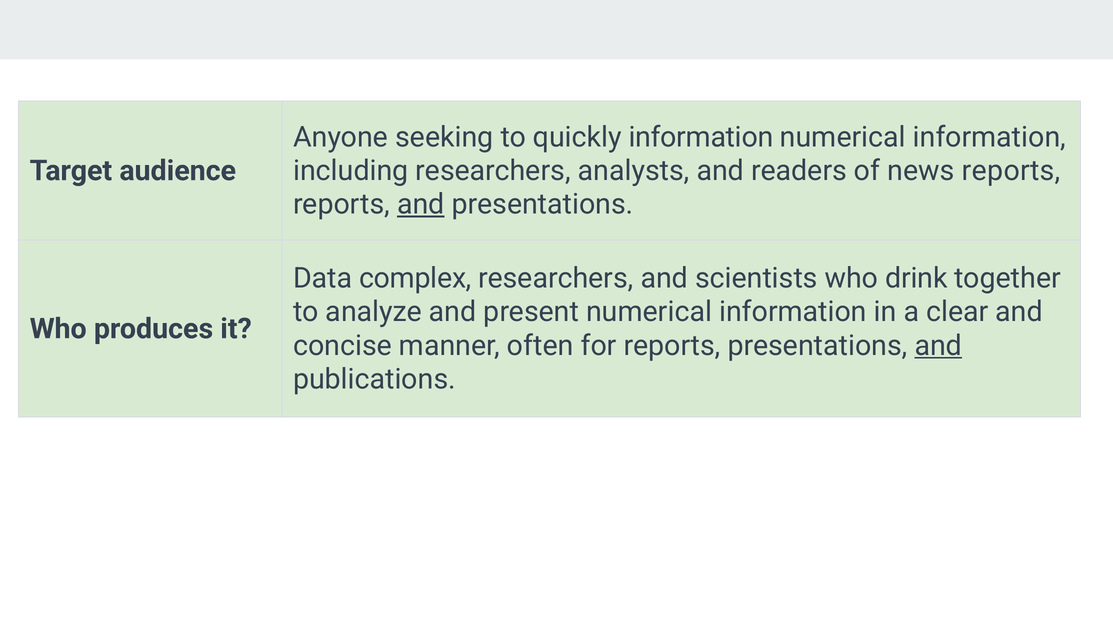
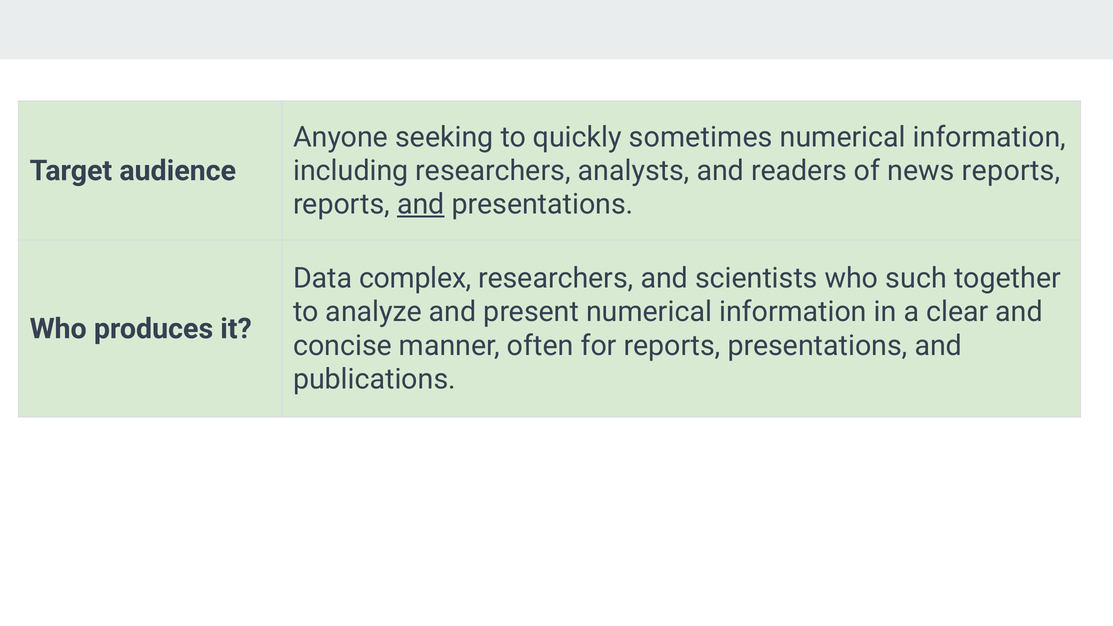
quickly information: information -> sometimes (701, 137)
drink: drink -> such (916, 278)
and underline: present -> none (938, 346)
